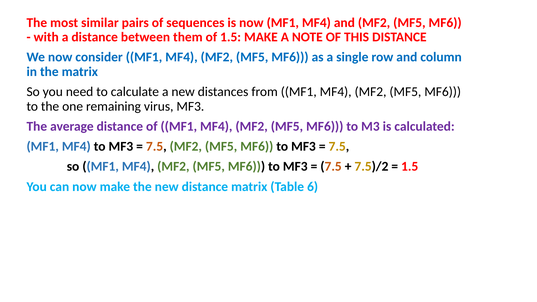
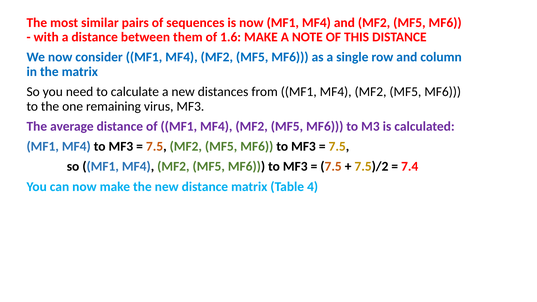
of 1.5: 1.5 -> 1.6 (231, 37)
1.5: 1.5 -> 7.4 (410, 167)
6: 6 -> 4 (313, 187)
